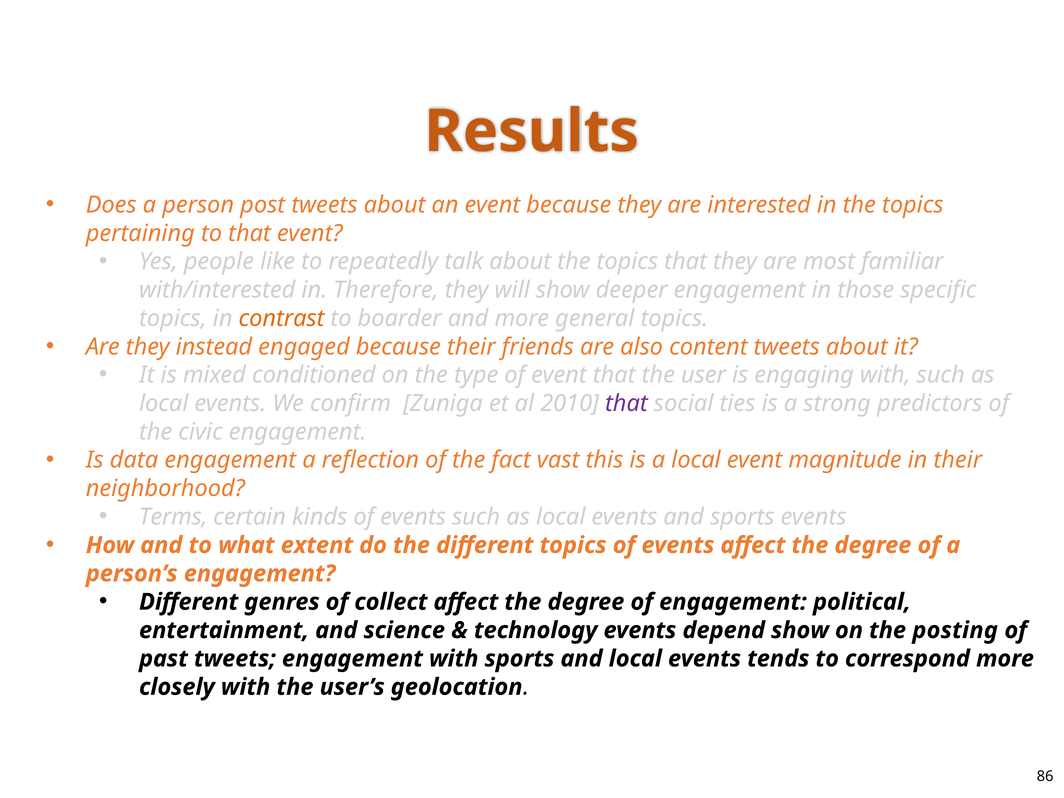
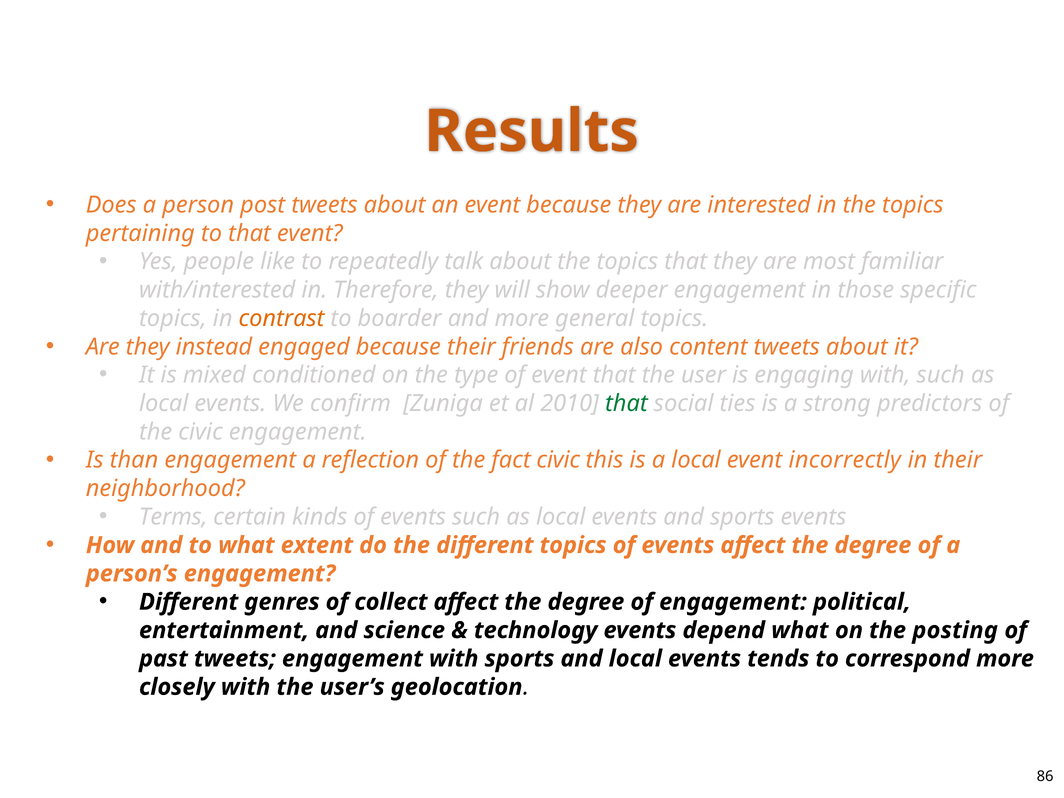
that colour: purple -> green (626, 403)
data: data -> than (134, 460)
fact vast: vast -> civic (558, 460)
magnitude: magnitude -> incorrectly (845, 460)
depend show: show -> what (800, 630)
